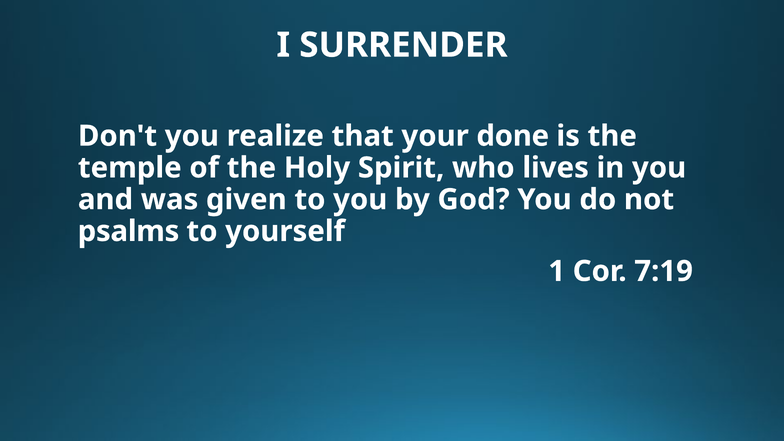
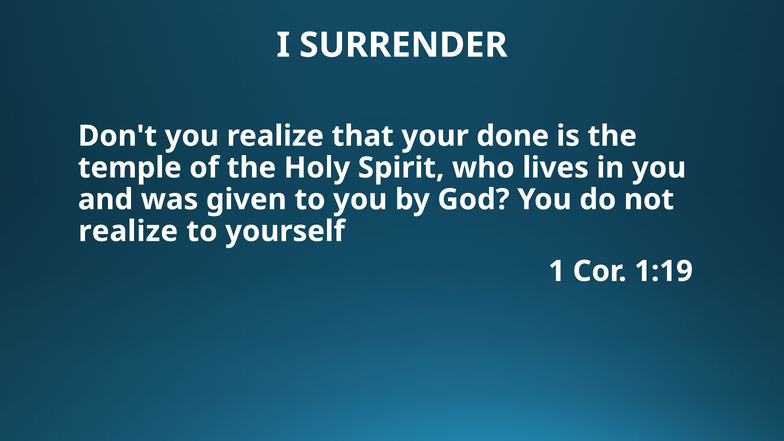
psalms: psalms -> realize (128, 231)
7:19: 7:19 -> 1:19 (664, 271)
